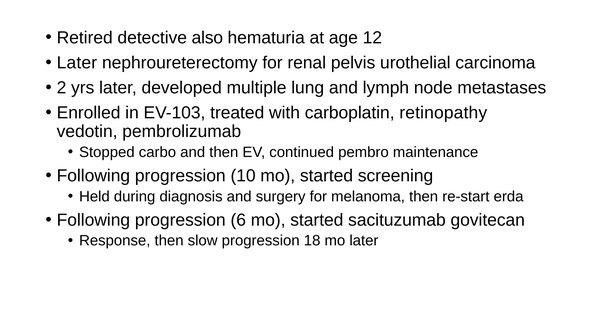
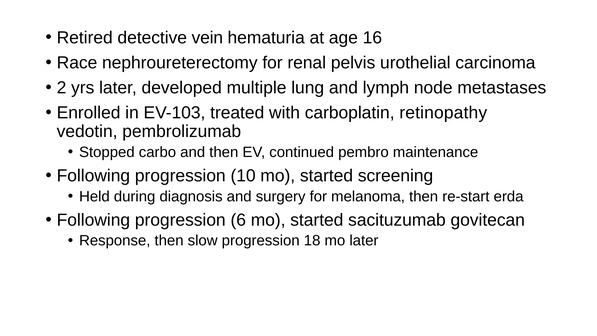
also: also -> vein (207, 38)
12: 12 -> 16 (372, 38)
Later: Later -> Race (77, 63)
